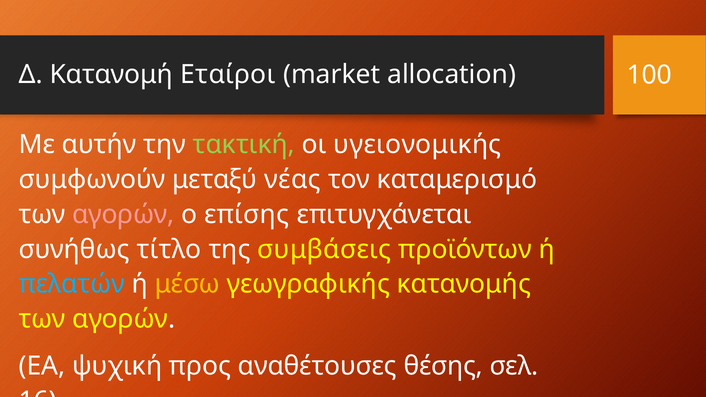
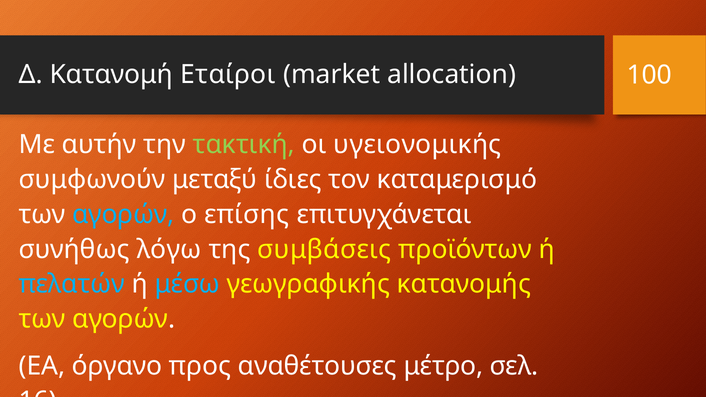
νέας: νέας -> ίδιες (293, 180)
αγορών colour: pink -> light blue (123, 214)
τίτλο: τίτλο -> λόγω (169, 249)
μέσω colour: yellow -> light blue (187, 284)
ψυχική: ψυχική -> όργανο (117, 366)
θέσης: θέσης -> μέτρο (443, 366)
